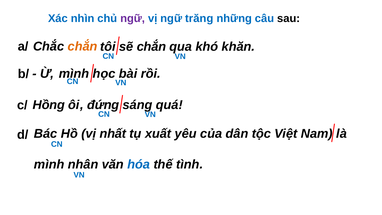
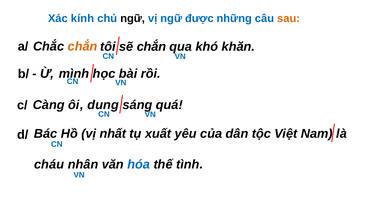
nhìn: nhìn -> kính (83, 18)
ngữ colour: purple -> black (133, 18)
trăng: trăng -> được (199, 18)
sau colour: black -> orange (289, 18)
Hồng: Hồng -> Càng (49, 105)
đứng: đứng -> dung (103, 105)
mình: mình -> cháu (49, 164)
